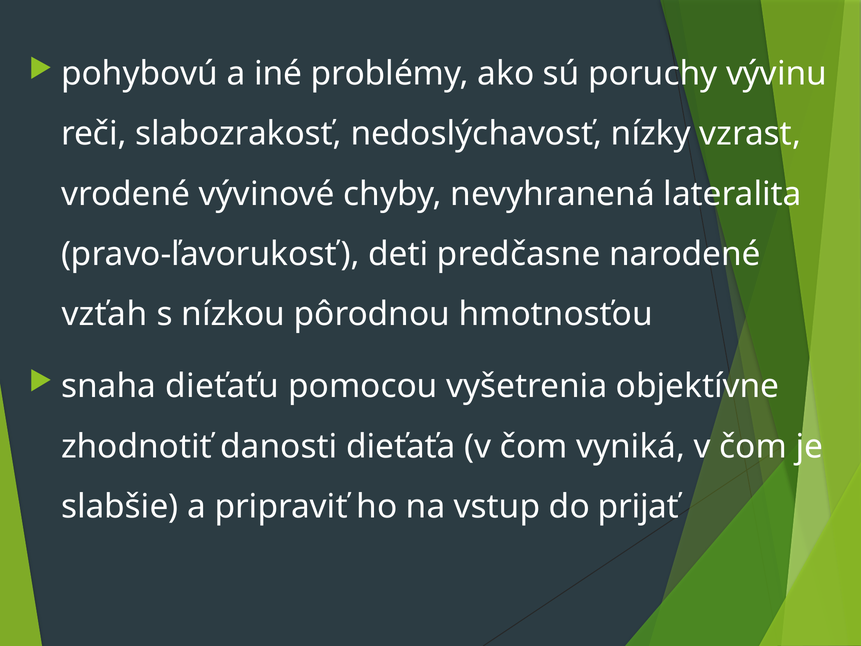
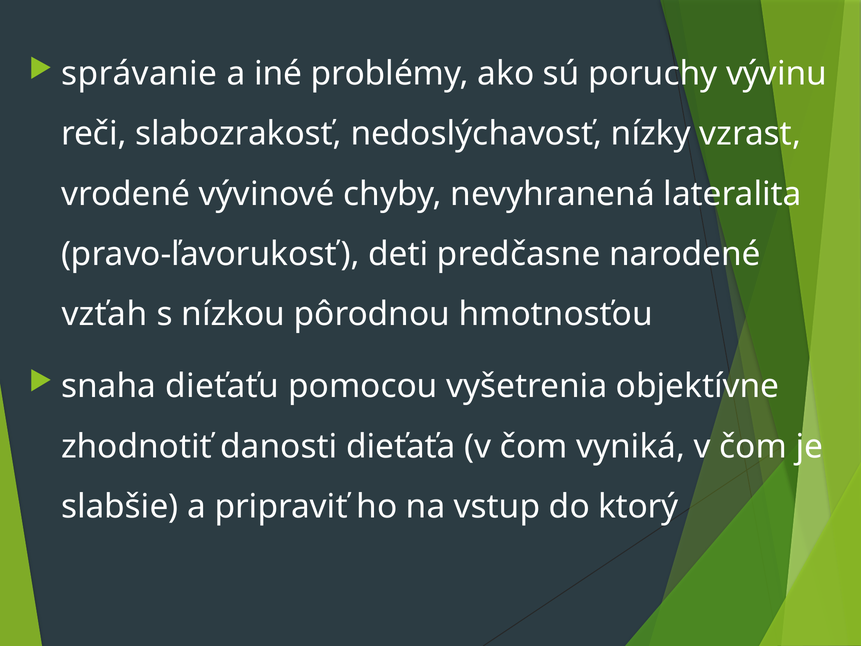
pohybovú: pohybovú -> správanie (139, 74)
prijať: prijať -> ktorý (638, 507)
